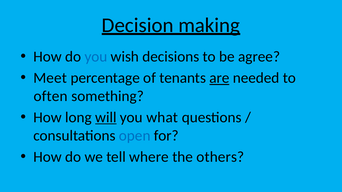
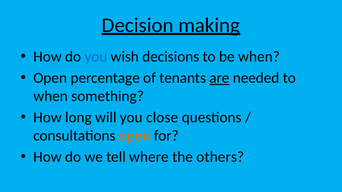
be agree: agree -> when (259, 57)
Meet: Meet -> Open (50, 78)
often: often -> when (51, 96)
will underline: present -> none (106, 118)
what: what -> close (162, 118)
open colour: blue -> orange (135, 136)
